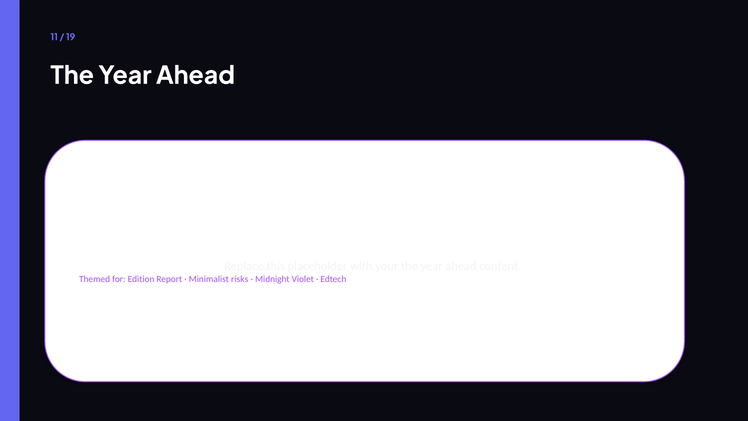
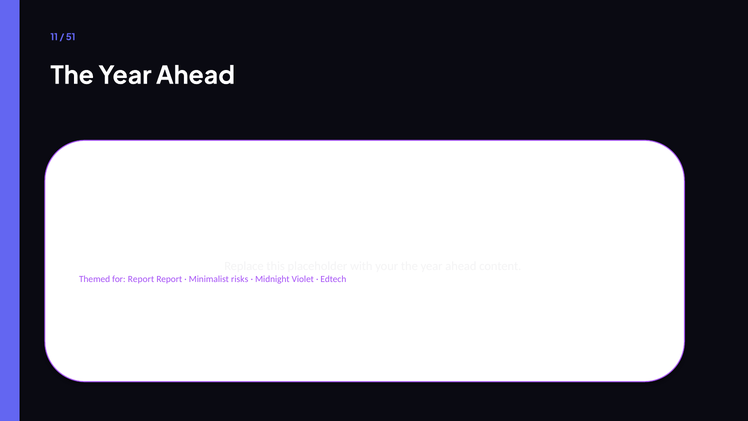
19: 19 -> 51 (71, 37)
for Edition: Edition -> Report (141, 279)
